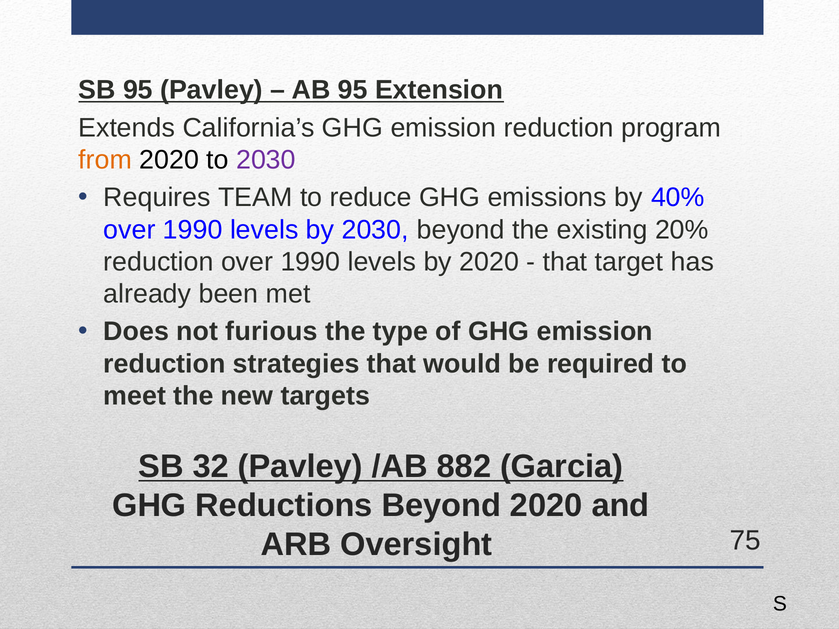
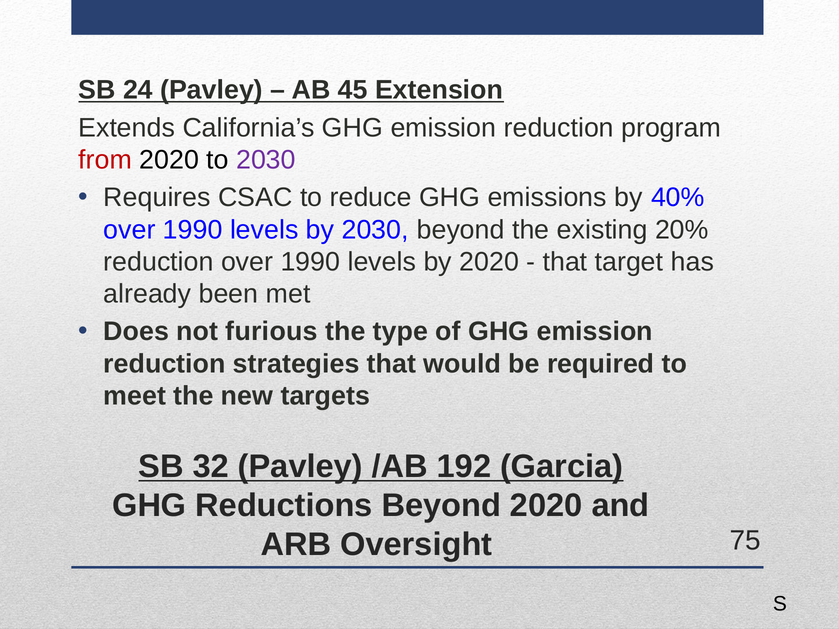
SB 95: 95 -> 24 (138, 90)
AB 95: 95 -> 45 (353, 90)
from colour: orange -> red (105, 160)
TEAM: TEAM -> CSAC (255, 198)
882: 882 -> 192 (464, 467)
